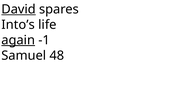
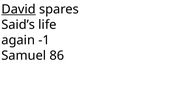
Into’s: Into’s -> Said’s (18, 25)
again underline: present -> none (18, 40)
48: 48 -> 86 (57, 56)
